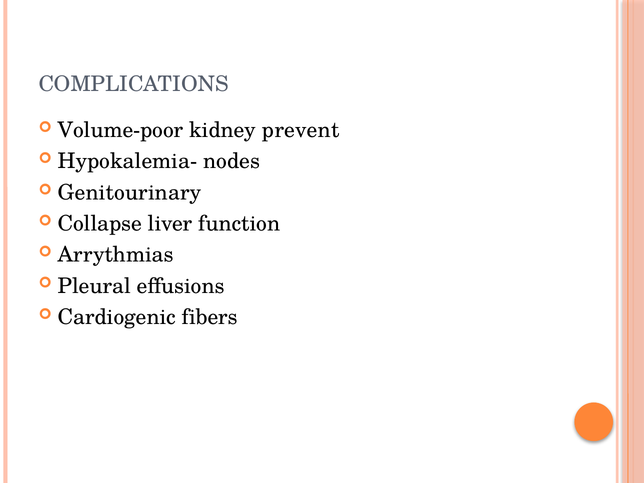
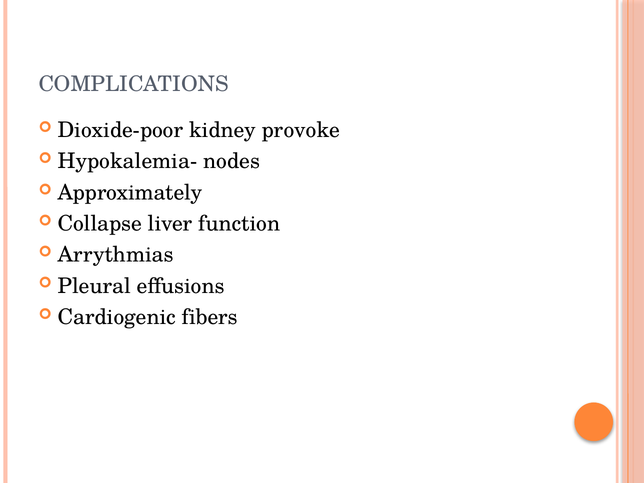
Volume-poor: Volume-poor -> Dioxide-poor (121, 130)
prevent: prevent -> provoke (301, 130)
Genitourinary: Genitourinary -> Approximately (130, 193)
